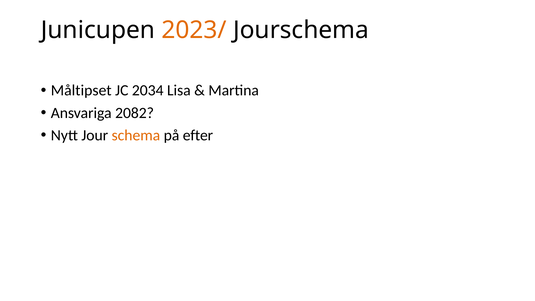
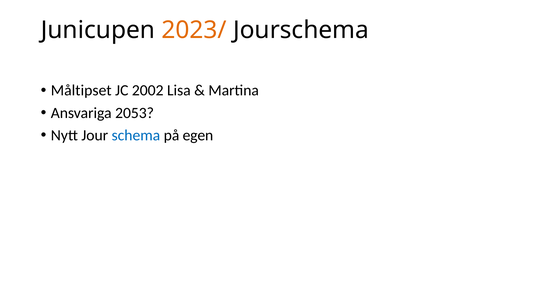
2034: 2034 -> 2002 (148, 90)
2082: 2082 -> 2053 (135, 113)
schema colour: orange -> blue (136, 135)
efter: efter -> egen (198, 135)
